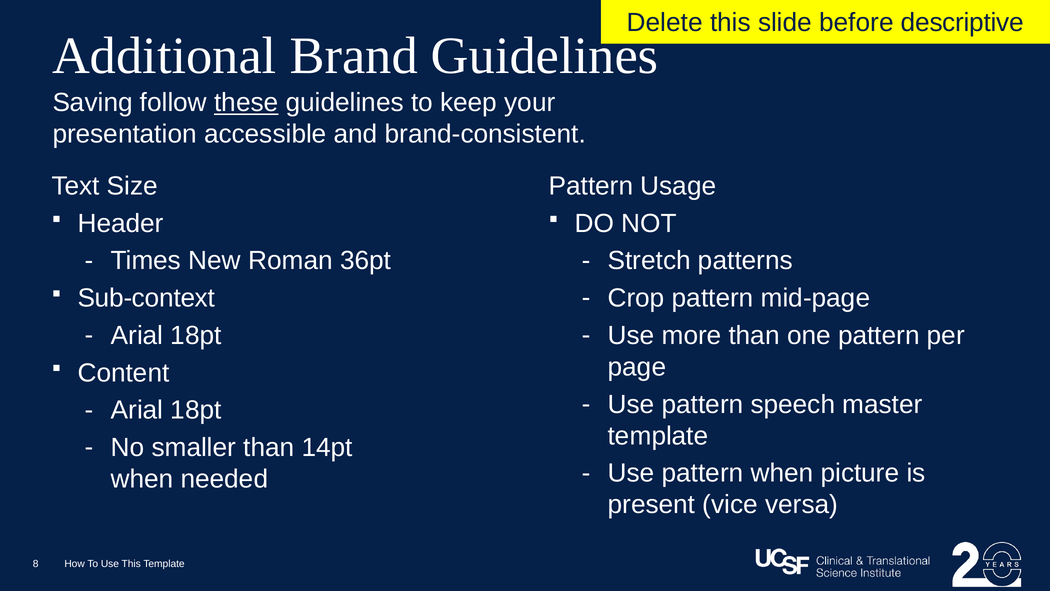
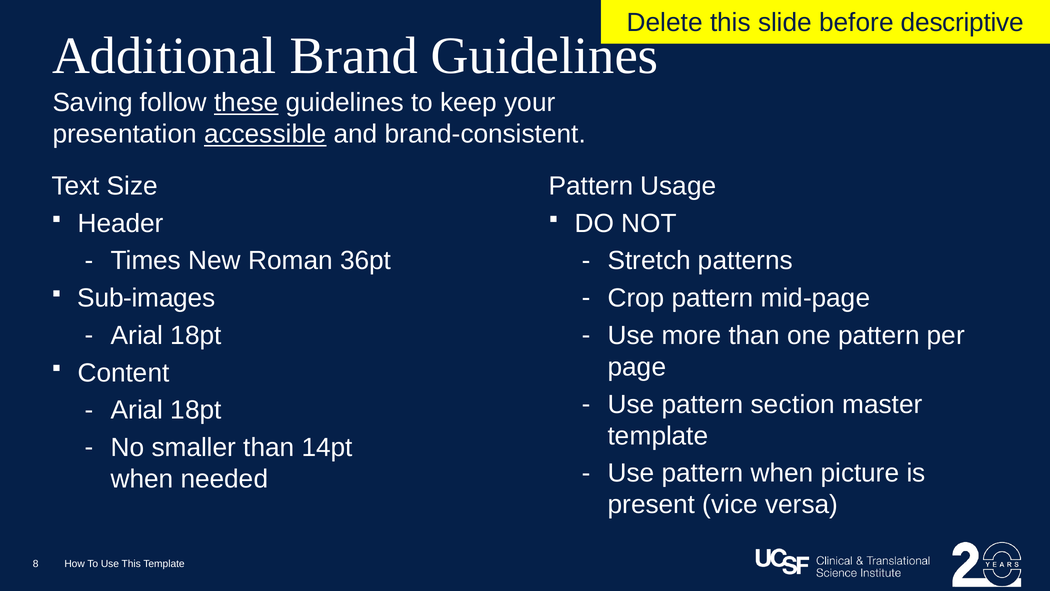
accessible underline: none -> present (265, 134)
Sub-context: Sub-context -> Sub-images (146, 298)
speech: speech -> section (793, 404)
